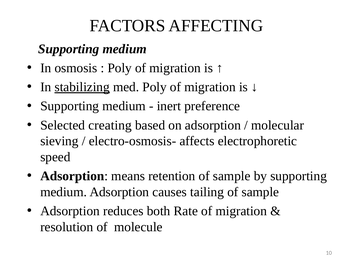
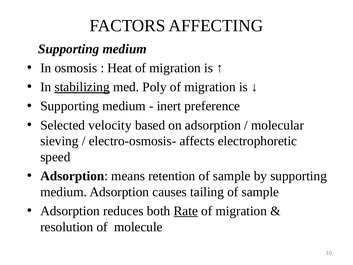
Poly: Poly -> Heat (120, 68)
creating: creating -> velocity (110, 125)
Rate underline: none -> present (186, 211)
